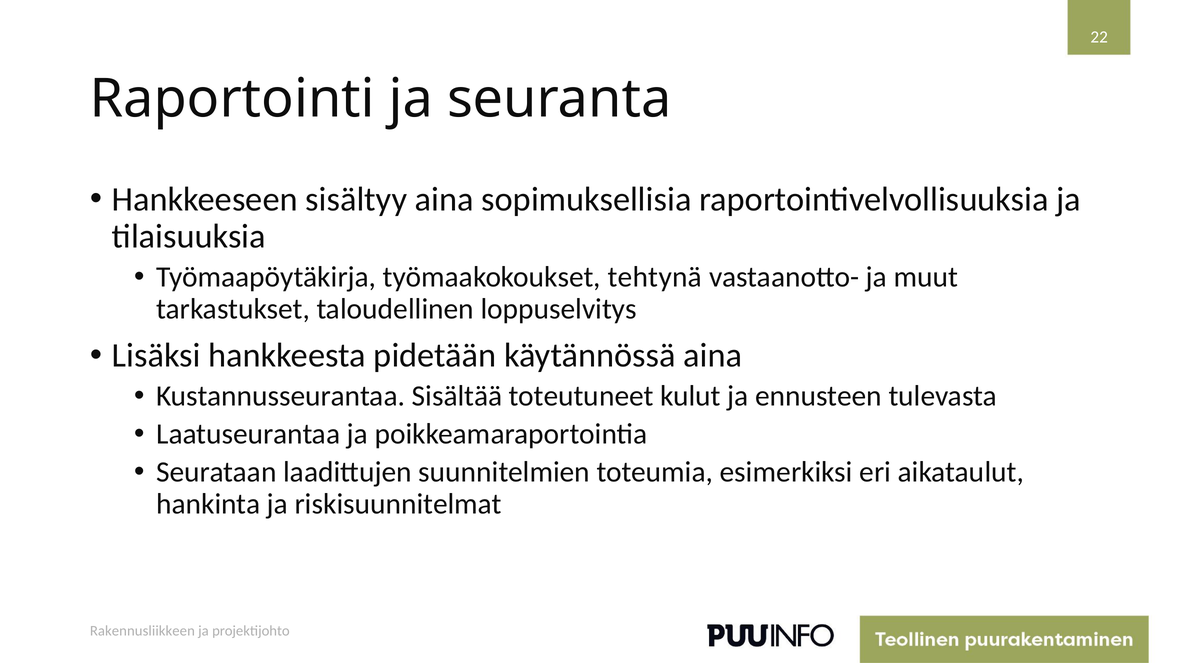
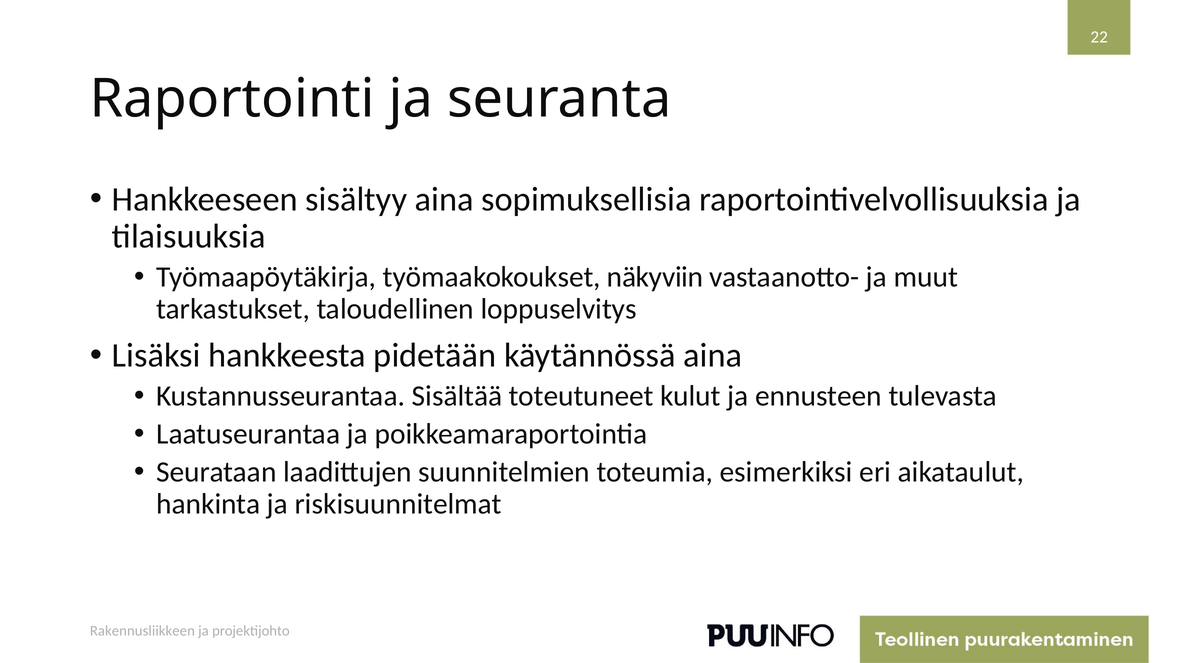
tehtynä: tehtynä -> näkyviin (655, 277)
